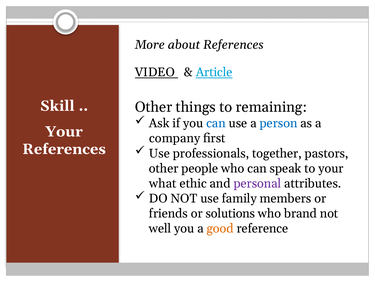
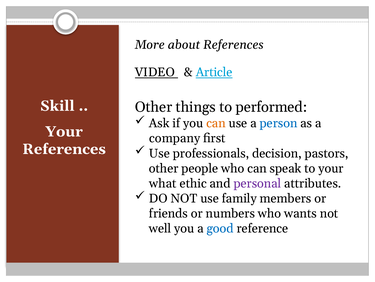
remaining: remaining -> performed (271, 107)
can colour: blue -> orange (216, 123)
together: together -> decision (277, 153)
solutions: solutions -> numbers (230, 213)
brand: brand -> wants (301, 213)
good colour: orange -> blue (220, 228)
